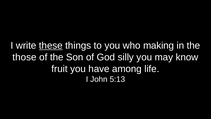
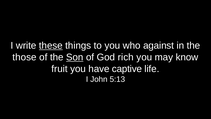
making: making -> against (159, 45)
Son underline: none -> present (75, 57)
silly: silly -> rich (126, 57)
among: among -> captive (127, 69)
